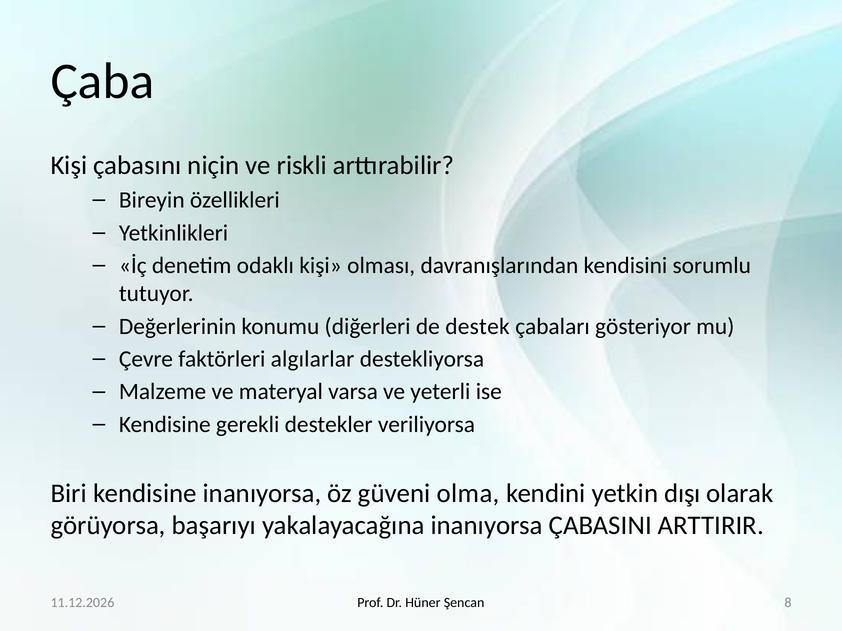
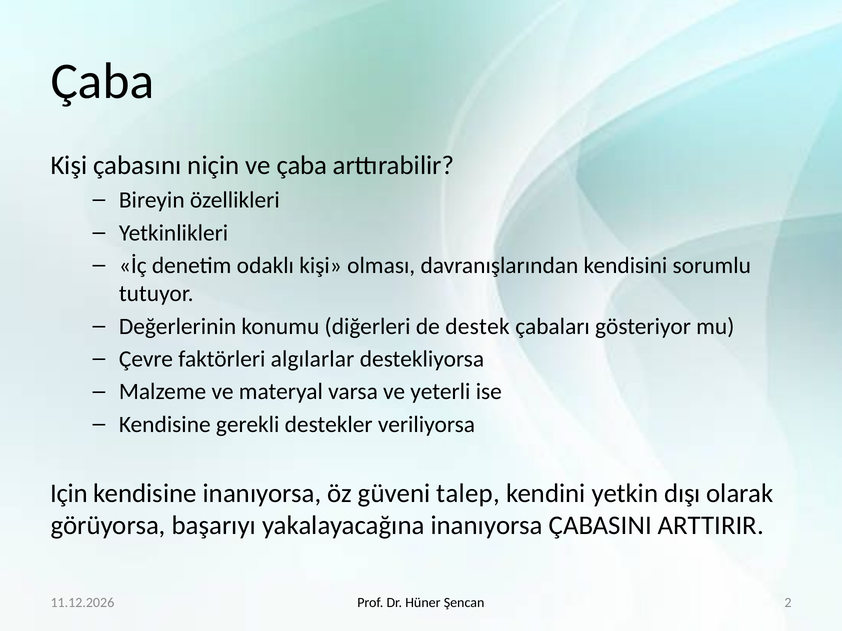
ve riskli: riskli -> çaba (302, 166)
Biri: Biri -> Için (69, 494)
olma: olma -> talep (468, 494)
8: 8 -> 2 (788, 603)
